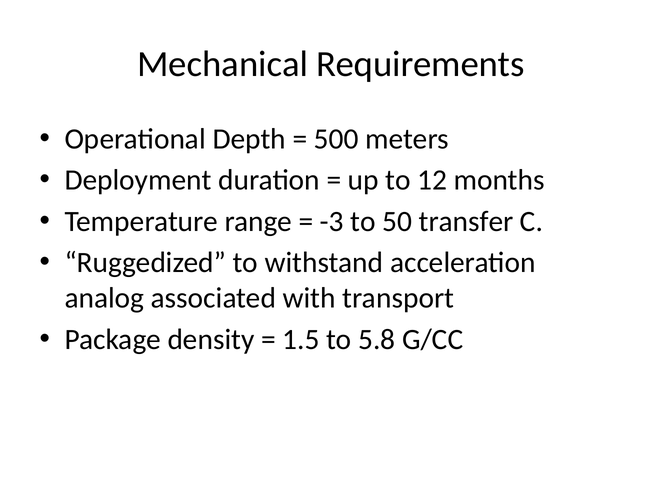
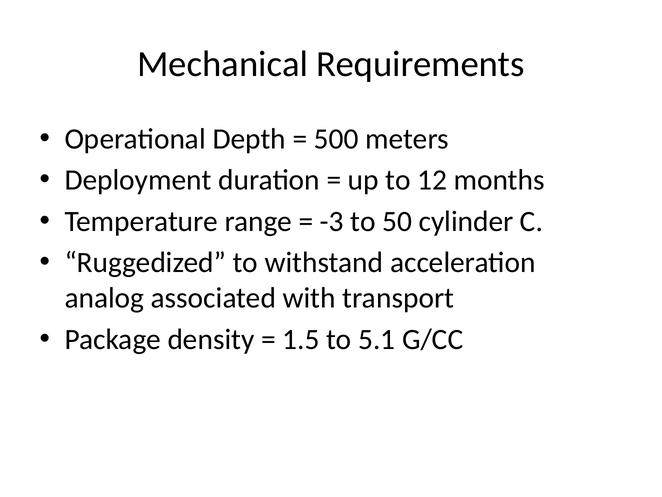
transfer: transfer -> cylinder (466, 221)
5.8: 5.8 -> 5.1 (377, 339)
